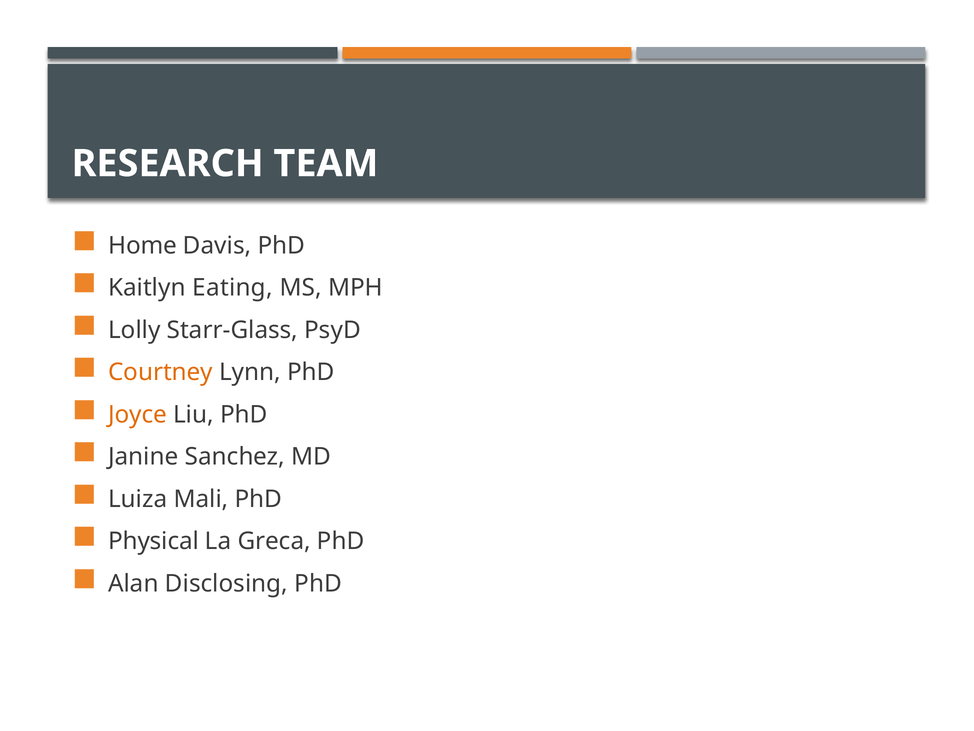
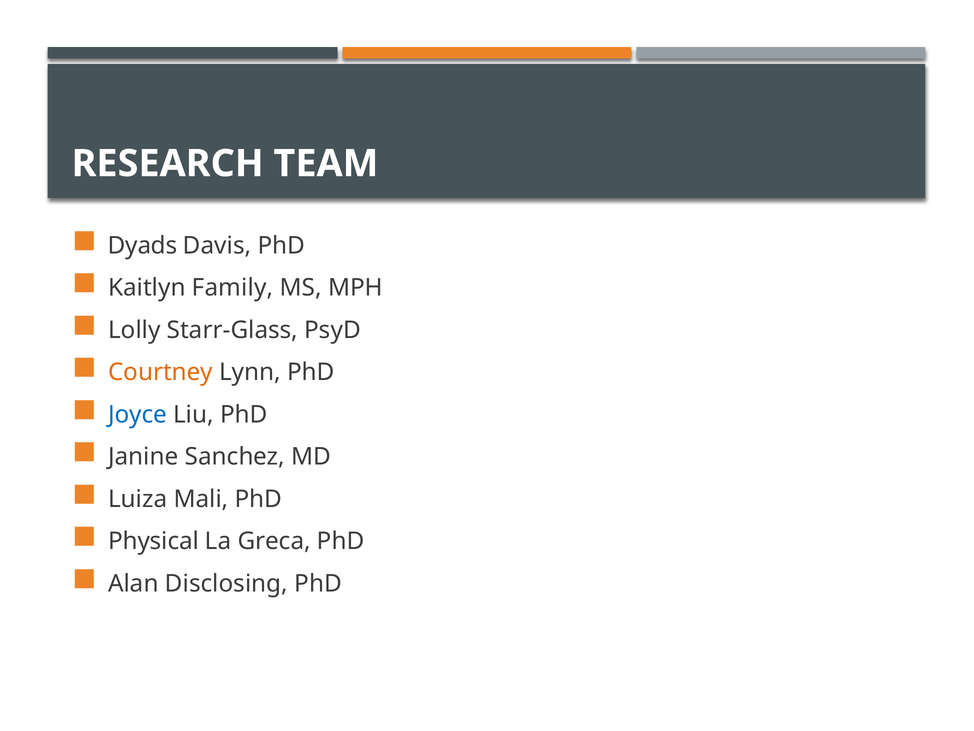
Home: Home -> Dyads (143, 245)
Eating: Eating -> Family (233, 288)
Joyce colour: orange -> blue (138, 414)
